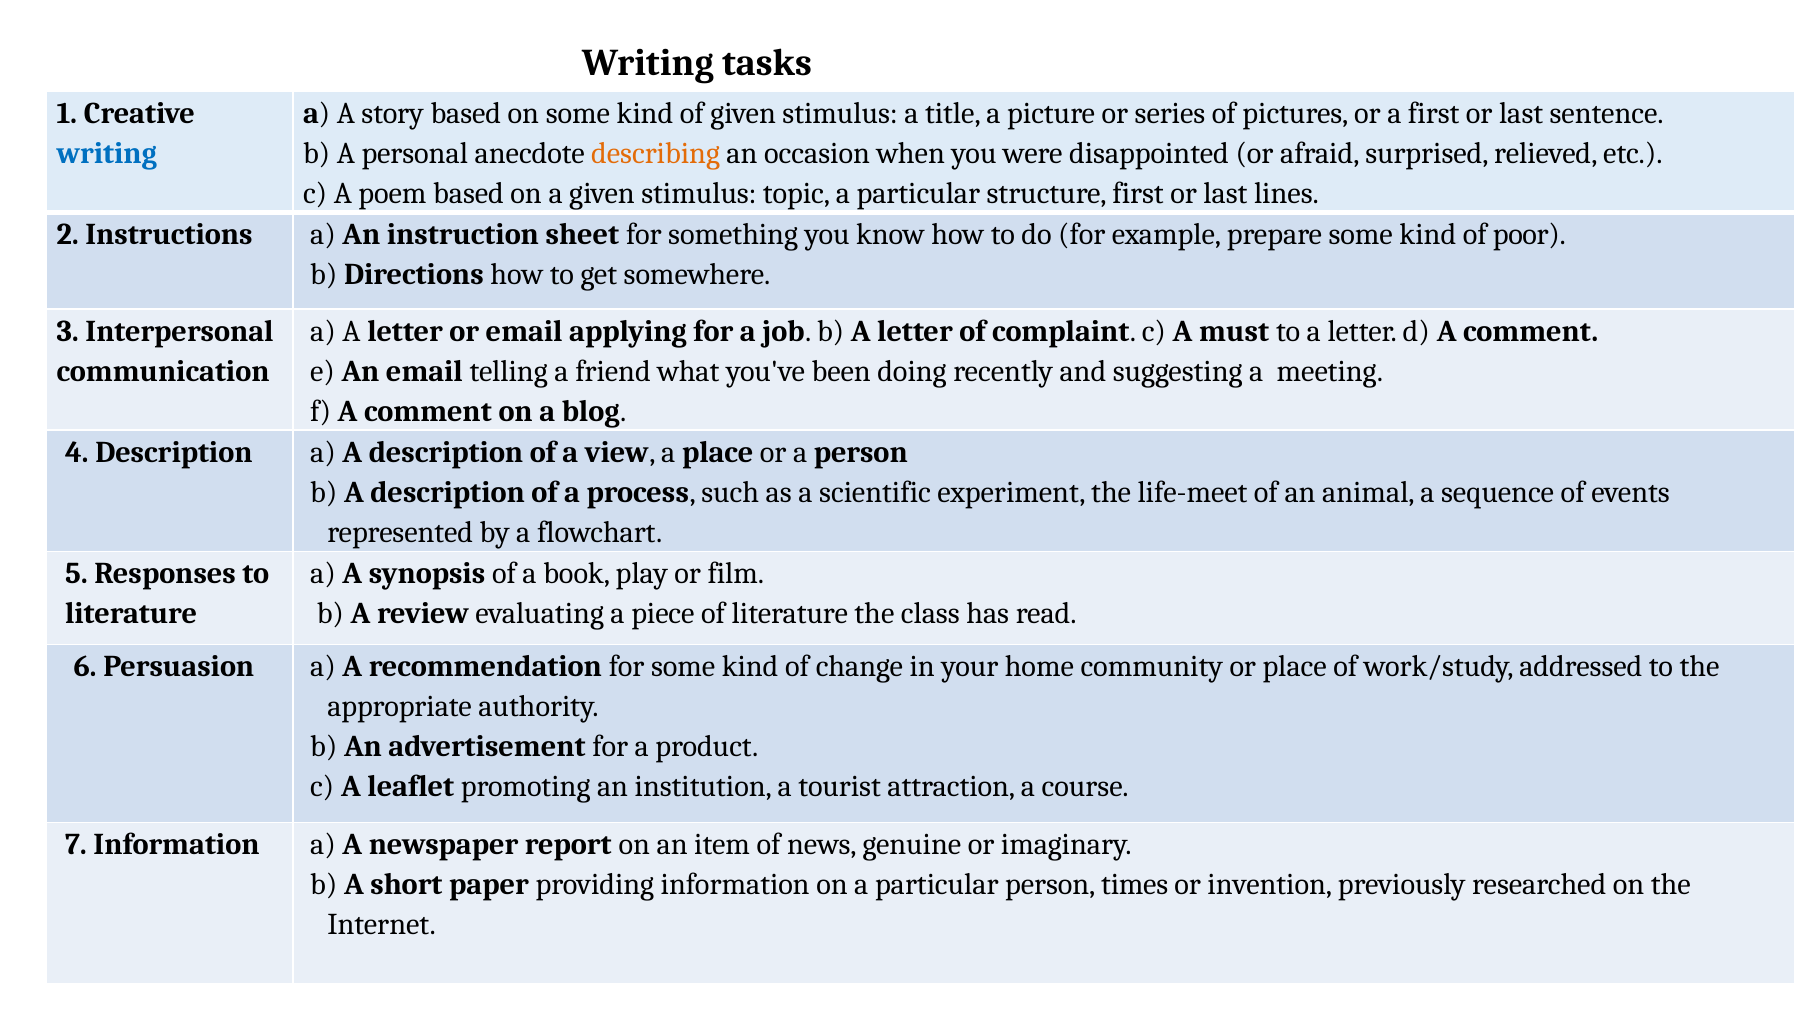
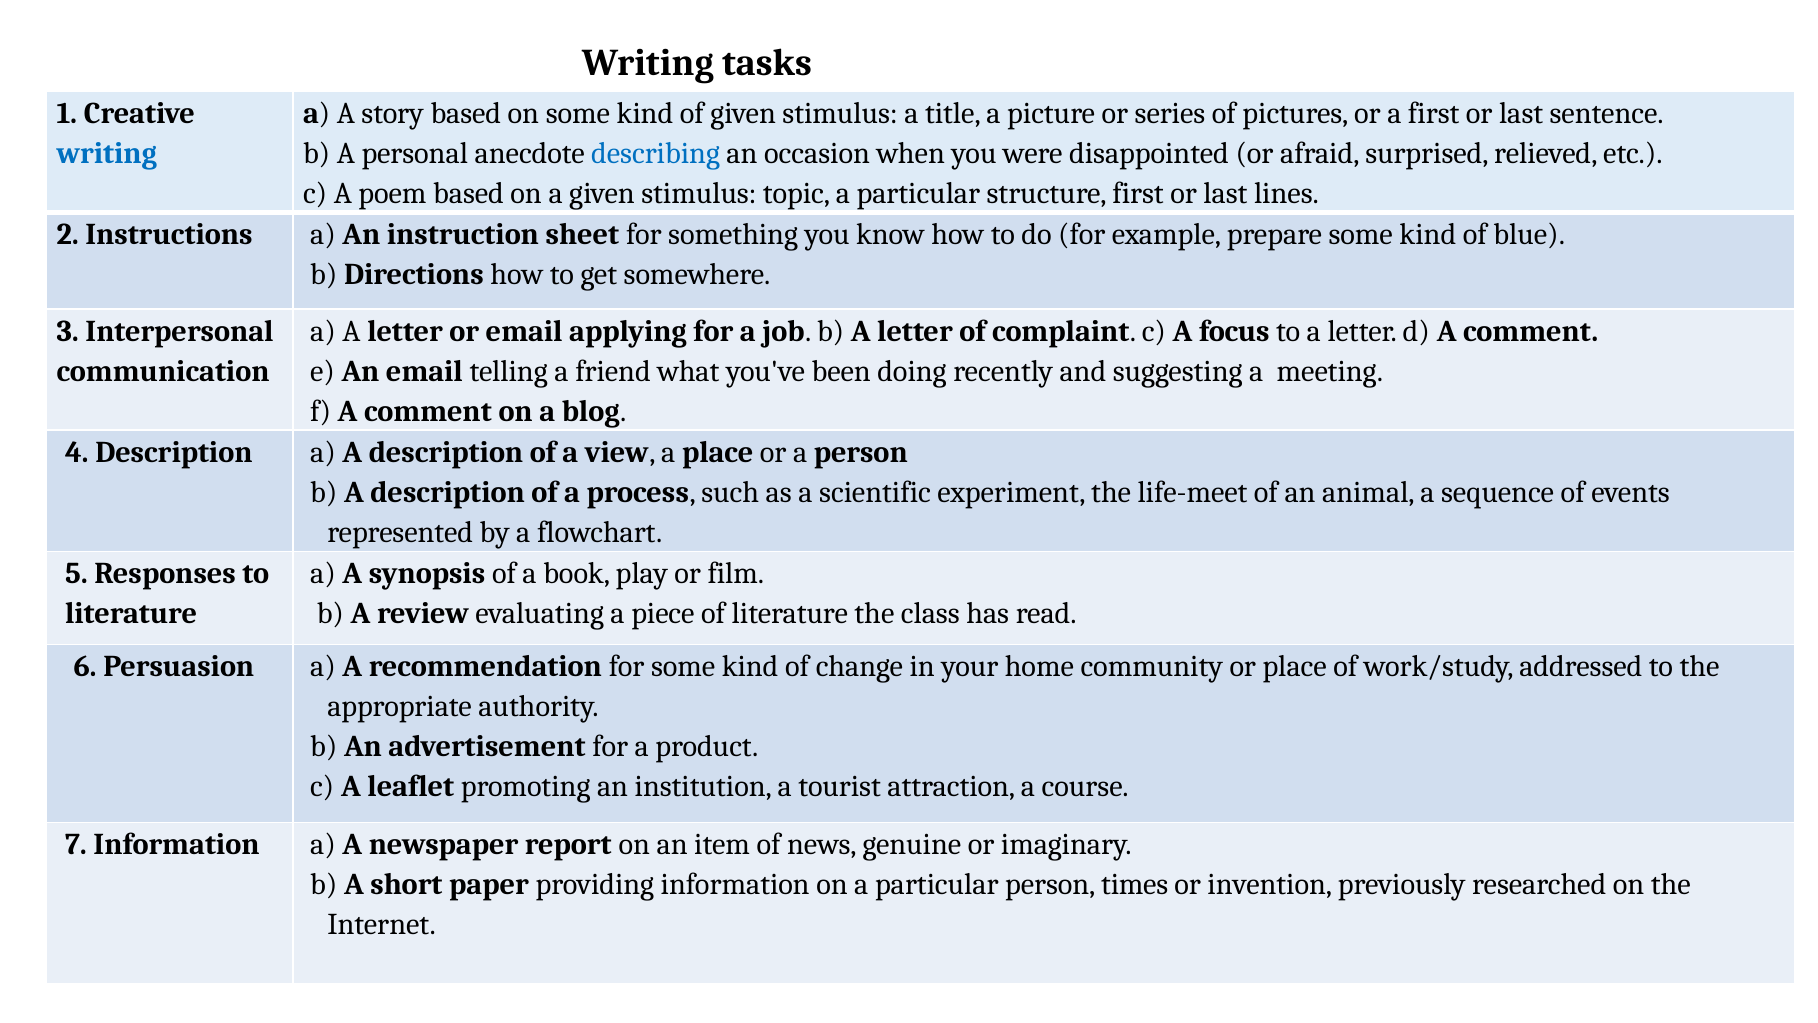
describing colour: orange -> blue (656, 153)
poor: poor -> blue (1529, 235)
must: must -> focus (1234, 331)
